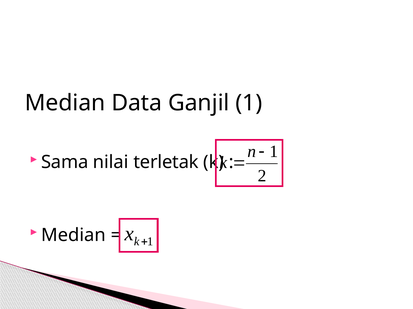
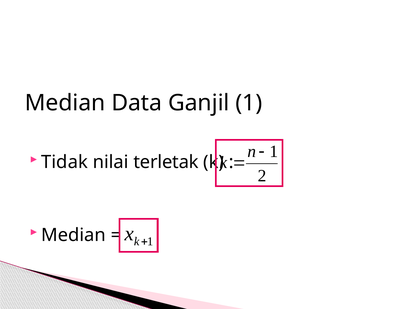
Sama: Sama -> Tidak (65, 163)
